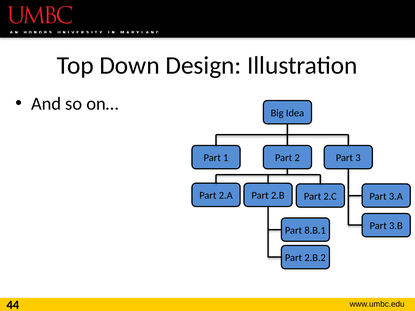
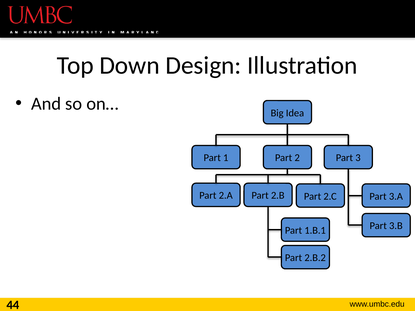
8.B.1: 8.B.1 -> 1.B.1 (315, 231)
